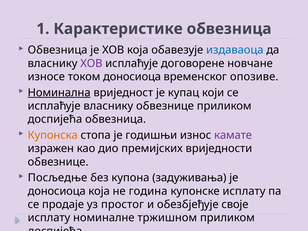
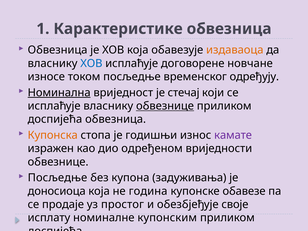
издаваоца colour: blue -> orange (235, 50)
ХОВ colour: purple -> blue (91, 63)
током доносиоца: доносиоца -> посљедње (132, 77)
опозиве: опозиве -> одређују (254, 77)
купац: купац -> стечај (184, 93)
обвезнице underline: none -> present (165, 106)
премијских: премијских -> одређеном (152, 149)
купонске исплату: исплату -> обавезе (244, 191)
тржишном: тржишном -> купонским (167, 218)
